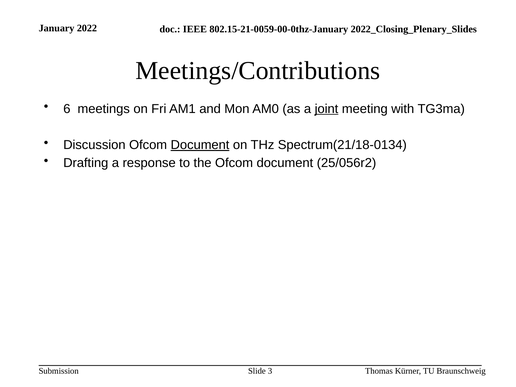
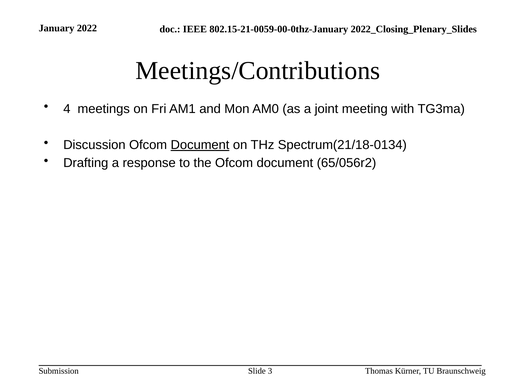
6: 6 -> 4 (67, 109)
joint underline: present -> none (326, 109)
25/056r2: 25/056r2 -> 65/056r2 (347, 163)
